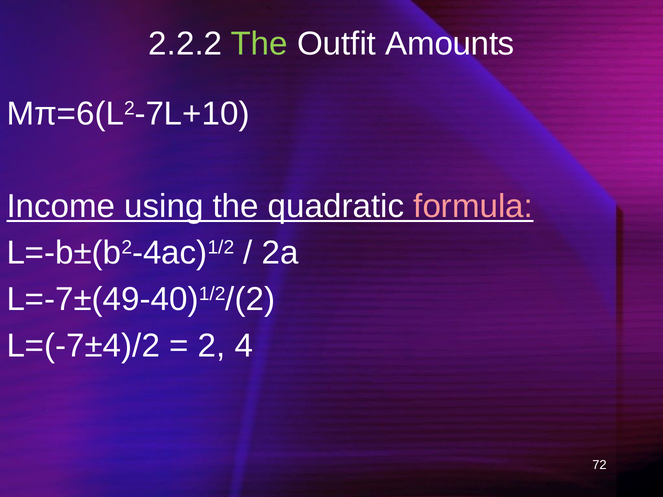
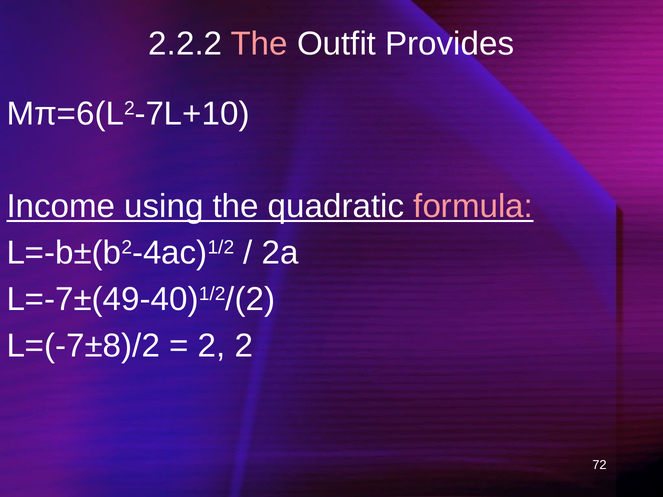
The colour: light green -> pink (259, 44)
Amounts: Amounts -> Provides (450, 44)
L=(-7±4)/2: L=(-7±4)/2 -> L=(-7±8)/2 (83, 346)
2 4: 4 -> 2 (244, 346)
